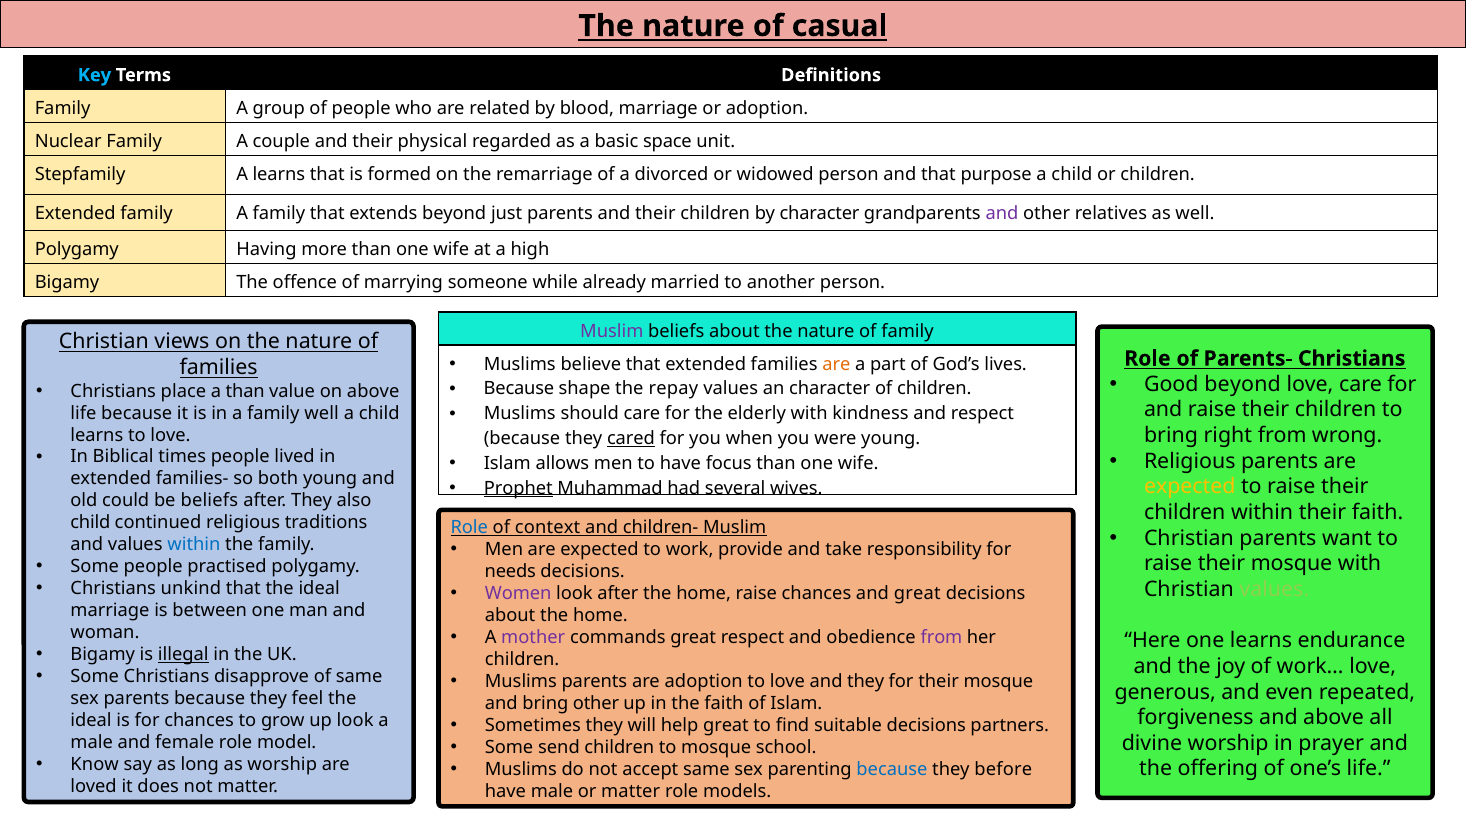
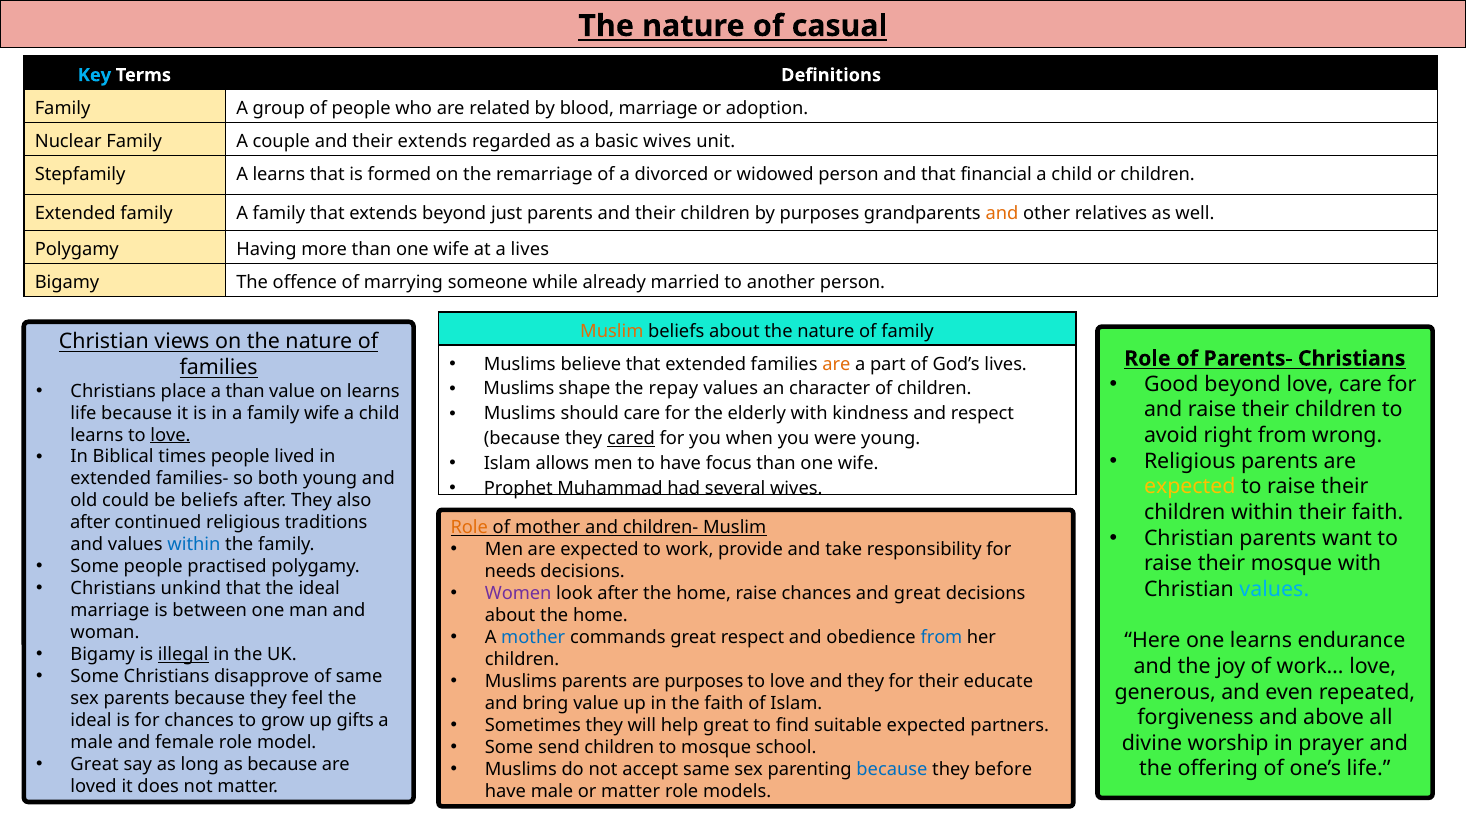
their physical: physical -> extends (432, 141)
basic space: space -> wives (667, 141)
purpose: purpose -> financial (996, 174)
by character: character -> purposes (819, 213)
and colour: purple -> orange (1002, 213)
a high: high -> lives (530, 250)
Muslim colour: purple -> orange (612, 331)
Because: Because -> Muslims (519, 389)
on above: above -> learns (373, 391)
family well: well -> wife (322, 413)
bring: bring -> avoid (1171, 436)
love underline: none -> present (170, 435)
Prophet underline: present -> none (518, 489)
child: child -> after (90, 523)
Role colour: blue -> orange (469, 528)
of context: context -> mother (548, 528)
values colour: light green -> light blue (1274, 590)
mother colour: purple -> blue (533, 638)
from colour: purple -> blue (941, 638)
are adoption: adoption -> purposes (704, 682)
for their mosque: mosque -> educate (998, 682)
bring other: other -> value (596, 704)
up look: look -> gifts (355, 721)
suitable decisions: decisions -> expected (926, 726)
Know: Know -> Great (95, 765)
as worship: worship -> because (282, 765)
